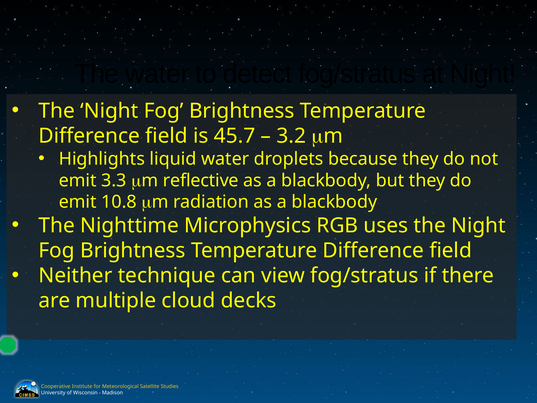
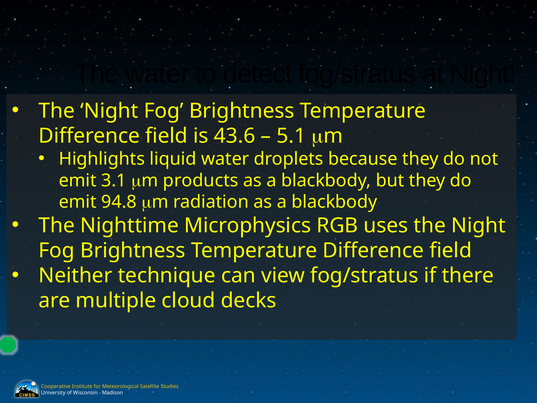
45.7: 45.7 -> 43.6 (235, 136)
3.2: 3.2 -> 5.1 (291, 136)
3.3: 3.3 -> 3.1 (114, 180)
reflective: reflective -> products (201, 180)
10.8: 10.8 -> 94.8 (119, 202)
